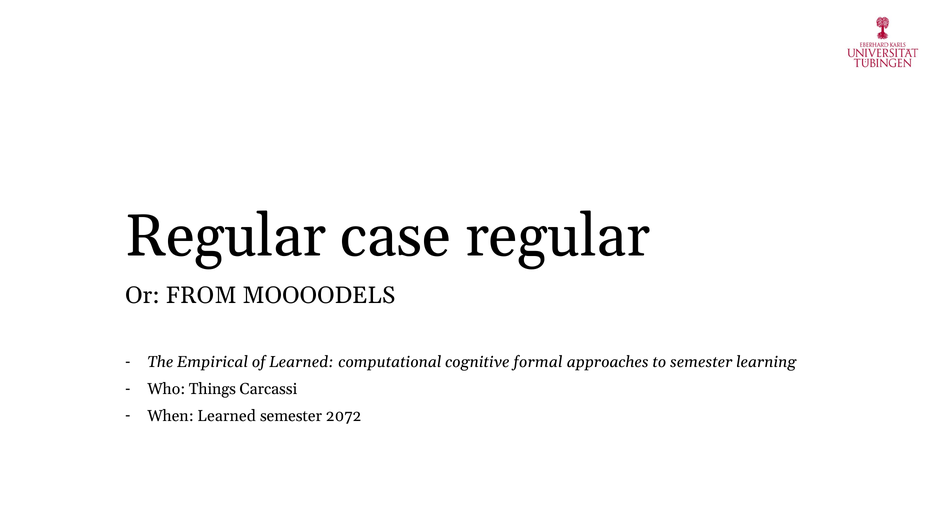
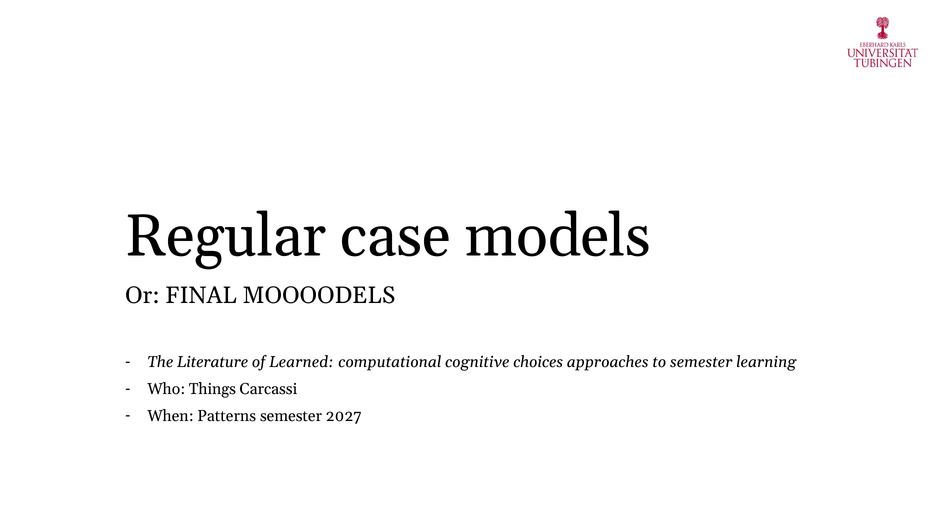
case regular: regular -> models (558, 236)
FROM: FROM -> FINAL (201, 295)
Empirical: Empirical -> Literature (213, 362)
formal: formal -> choices (538, 362)
When Learned: Learned -> Patterns (227, 415)
2072: 2072 -> 2027 (344, 415)
